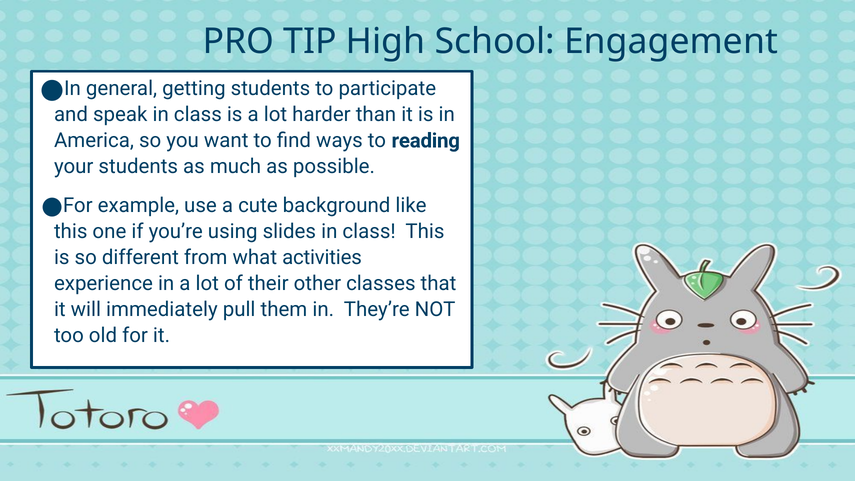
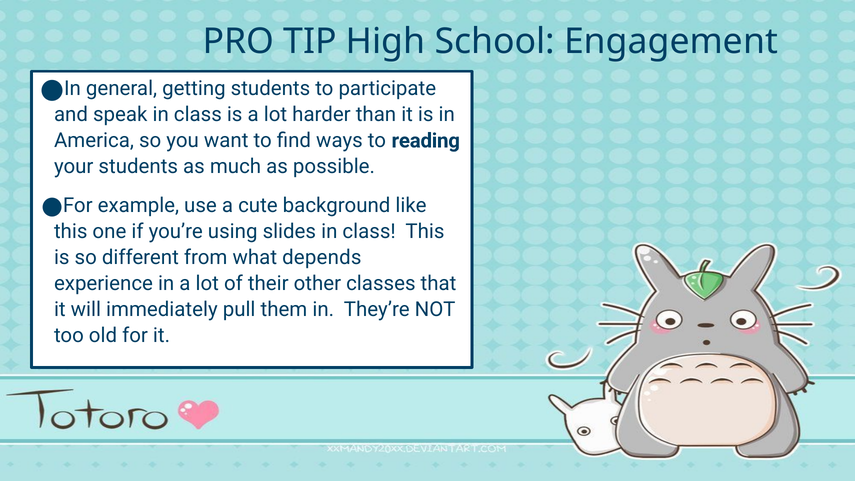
activities: activities -> depends (322, 257)
